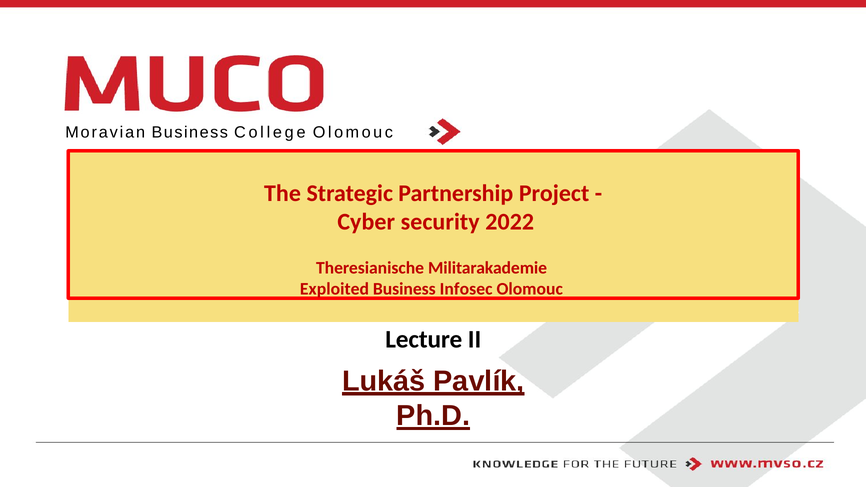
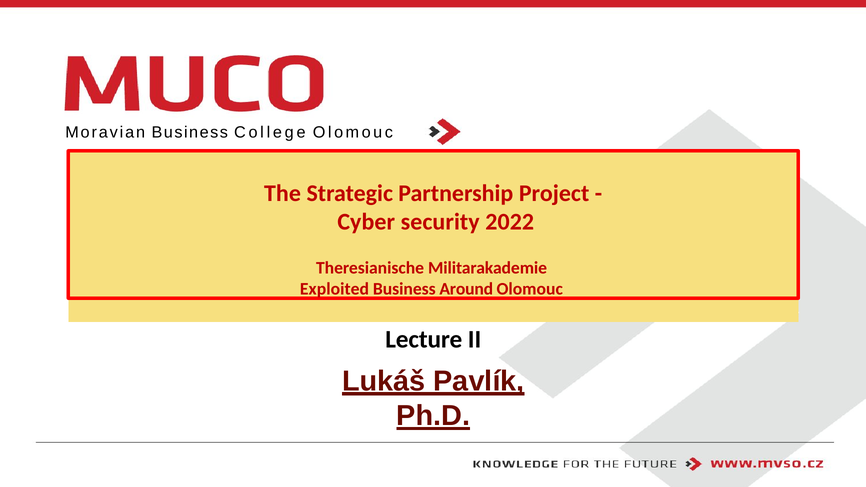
Infosec: Infosec -> Around (466, 289)
